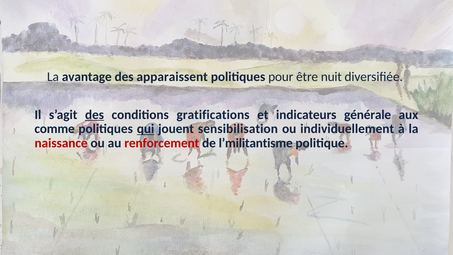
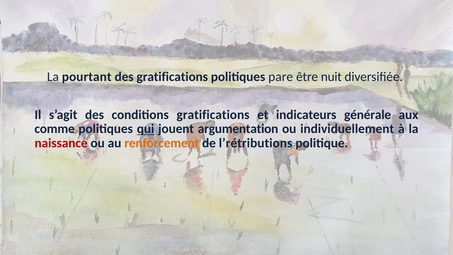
avantage: avantage -> pourtant (87, 77)
des apparaissent: apparaissent -> gratifications (172, 77)
pour: pour -> pare (281, 77)
des underline: present -> none (95, 115)
sensibilisation: sensibilisation -> argumentation (238, 129)
renforcement colour: red -> orange (162, 143)
l’militantisme: l’militantisme -> l’rétributions (256, 143)
